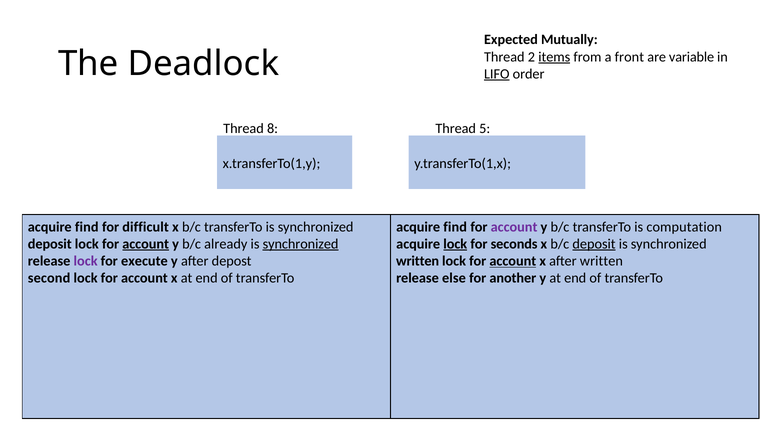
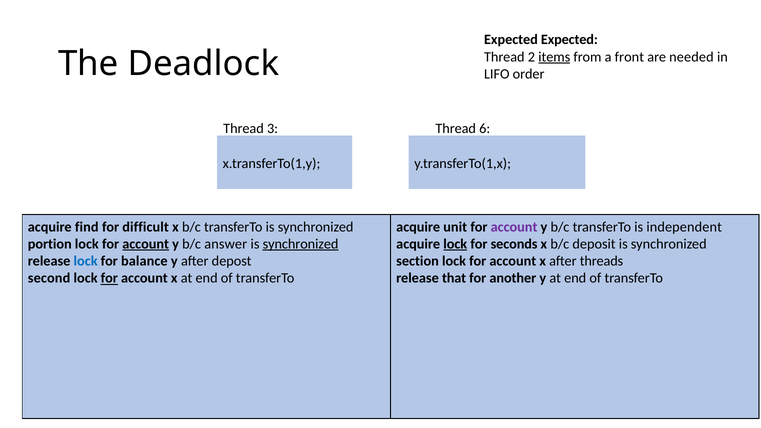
Expected Mutually: Mutually -> Expected (569, 40)
variable: variable -> needed (691, 57)
LIFO underline: present -> none (497, 74)
8: 8 -> 3 (273, 129)
5: 5 -> 6 (485, 129)
find: find -> unit (455, 227)
computation: computation -> independent (684, 227)
deposit: deposit -> portion (50, 244)
already: already -> answer (226, 244)
deposit underline: present -> none (594, 244)
lock colour: purple -> blue (86, 261)
execute: execute -> balance (144, 261)
written: written -> section (418, 261)
account underline: present -> none (513, 261)
after written: written -> threads (602, 261)
for underline: none -> present (109, 278)
else: else -> that (454, 278)
